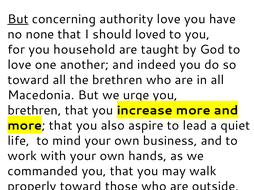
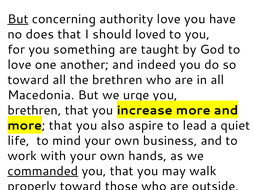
none: none -> does (40, 34)
household: household -> something (84, 50)
commanded underline: none -> present (43, 171)
